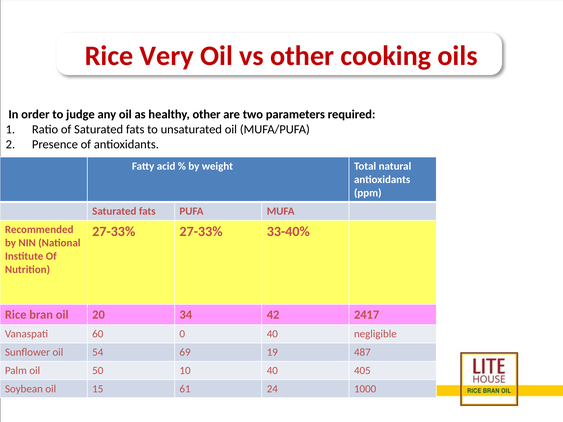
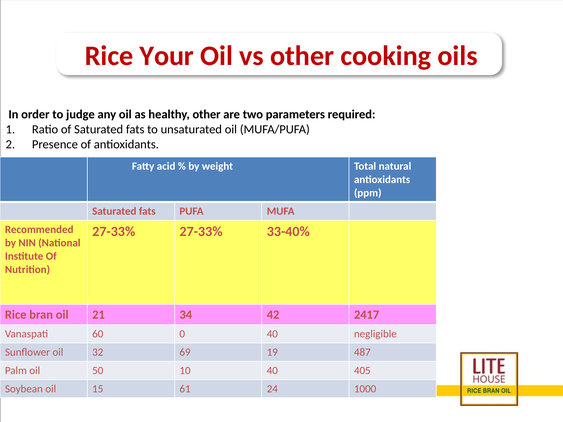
Very: Very -> Your (167, 56)
20: 20 -> 21 (99, 315)
54: 54 -> 32 (98, 352)
